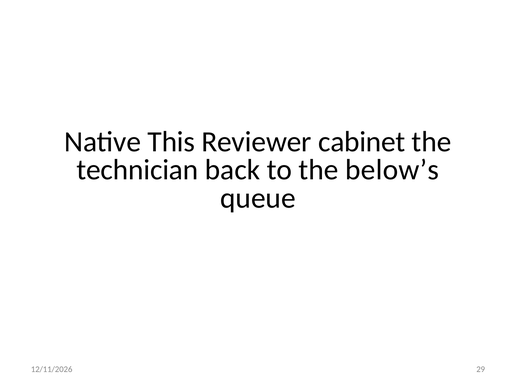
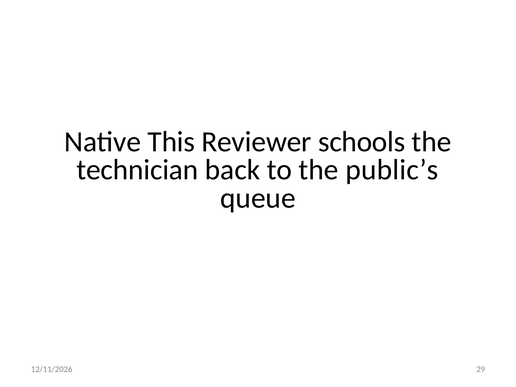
cabinet: cabinet -> schools (362, 142)
below’s: below’s -> public’s (392, 170)
